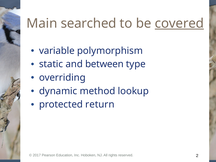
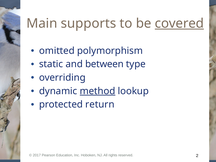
searched: searched -> supports (88, 23)
variable: variable -> omitted (57, 51)
method underline: none -> present (98, 91)
